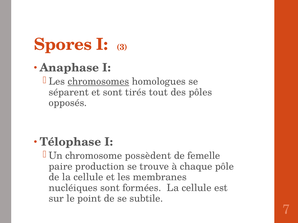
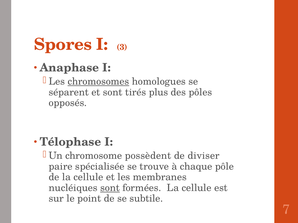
tout: tout -> plus (158, 92)
femelle: femelle -> diviser (204, 156)
production: production -> spécialisée (100, 167)
sont underline: none -> present (110, 188)
